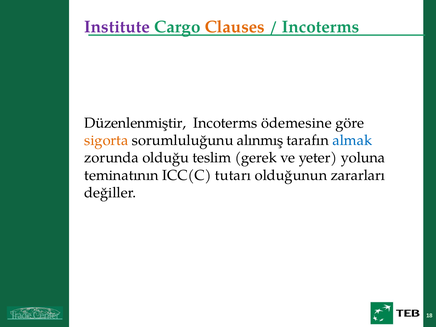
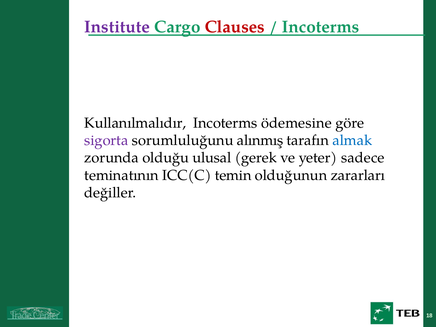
Clauses colour: orange -> red (235, 27)
Düzenlenmiştir: Düzenlenmiştir -> Kullanılmalıdır (135, 123)
sigorta colour: orange -> purple (106, 140)
teslim: teslim -> ulusal (212, 158)
yoluna: yoluna -> sadece (363, 158)
tutarı: tutarı -> temin (233, 175)
